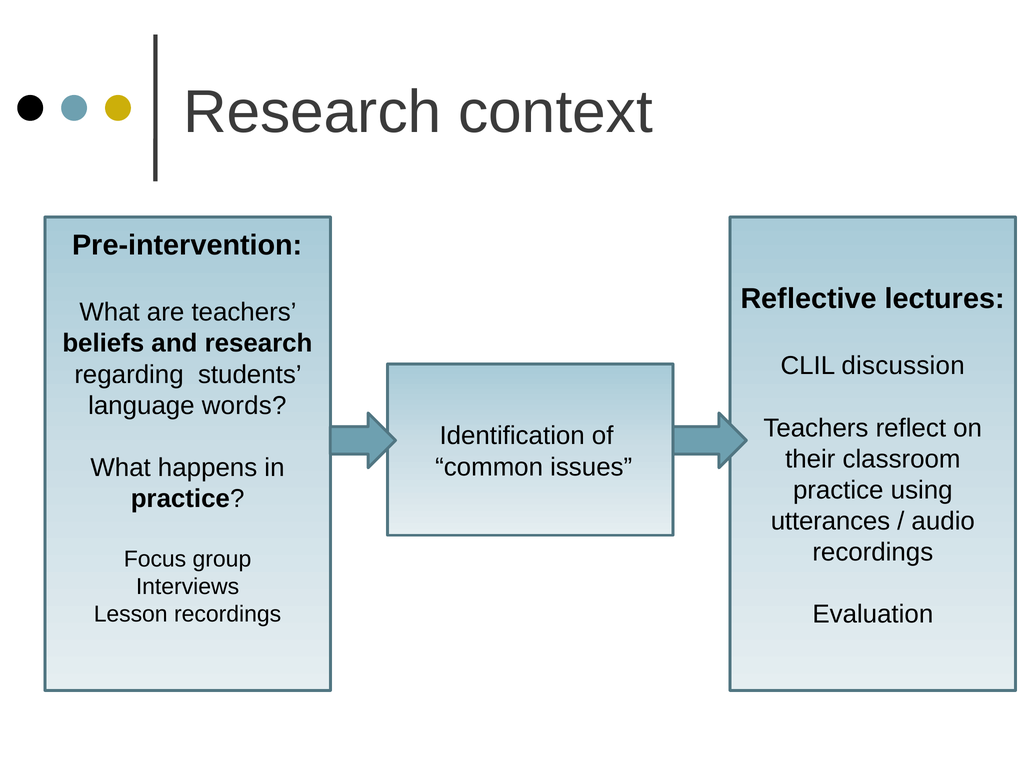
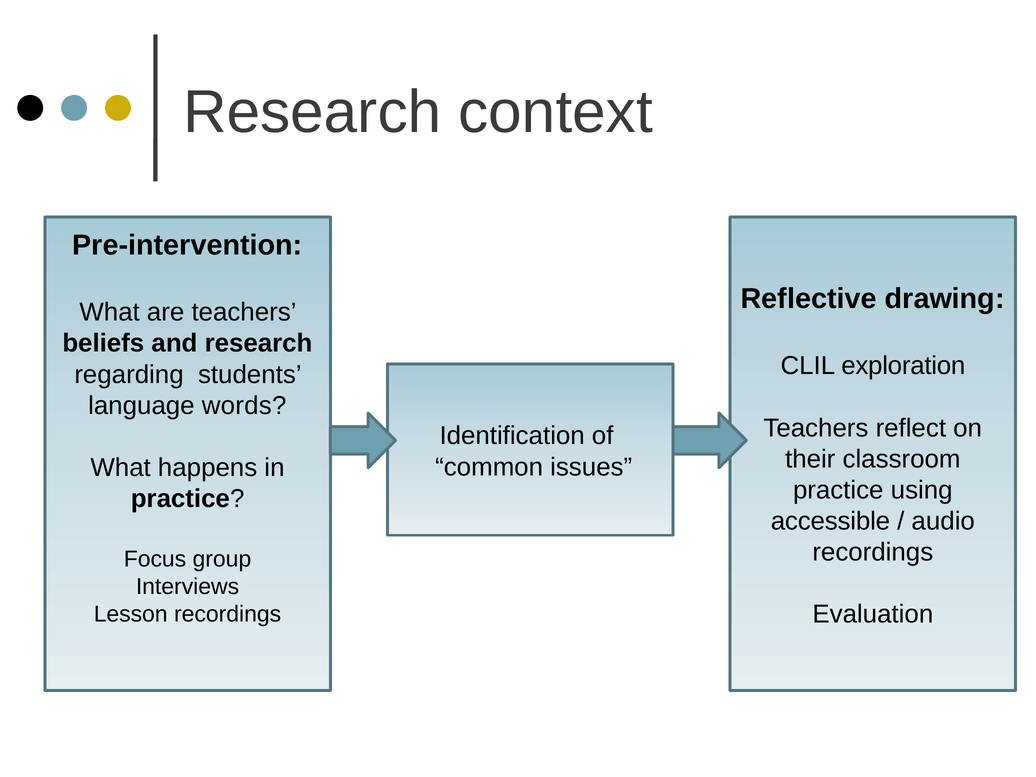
lectures: lectures -> drawing (945, 299)
discussion: discussion -> exploration (903, 366)
utterances: utterances -> accessible (830, 521)
